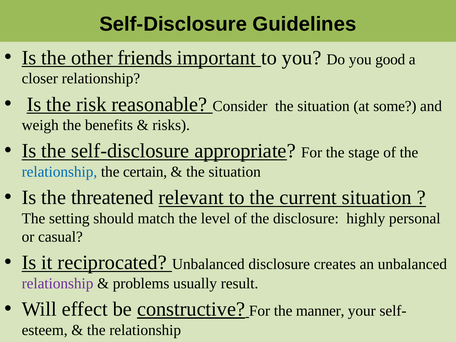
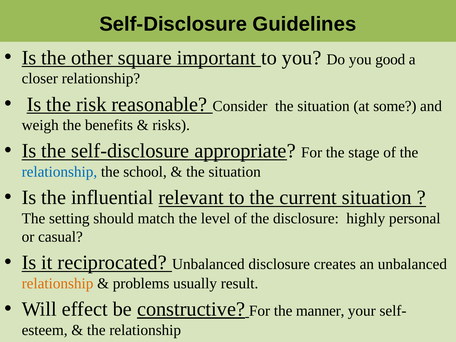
friends: friends -> square (145, 58)
certain: certain -> school (145, 172)
threatened: threatened -> influential (112, 198)
relationship colour: purple -> orange (58, 283)
